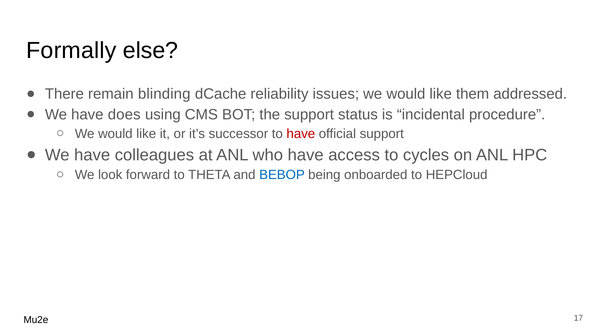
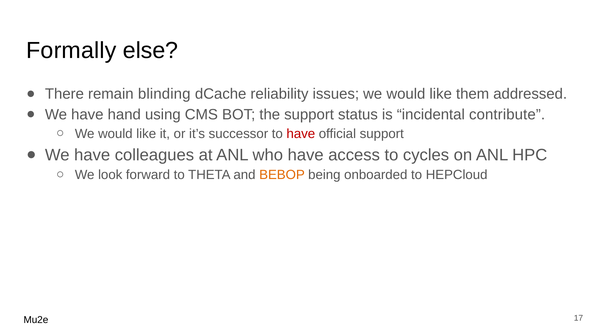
does: does -> hand (124, 114)
procedure: procedure -> contribute (507, 114)
BEBOP colour: blue -> orange (282, 175)
